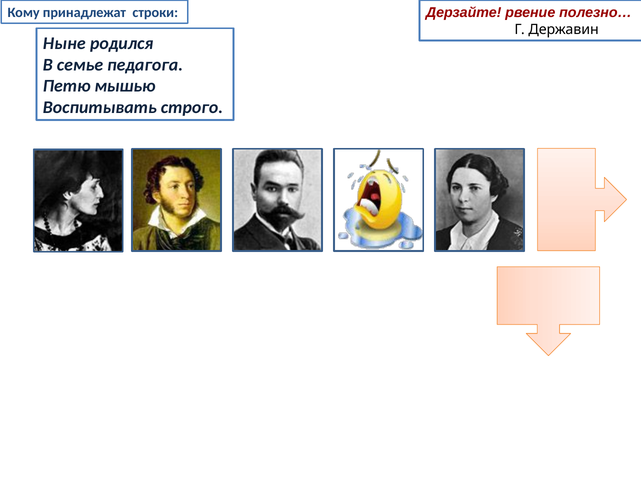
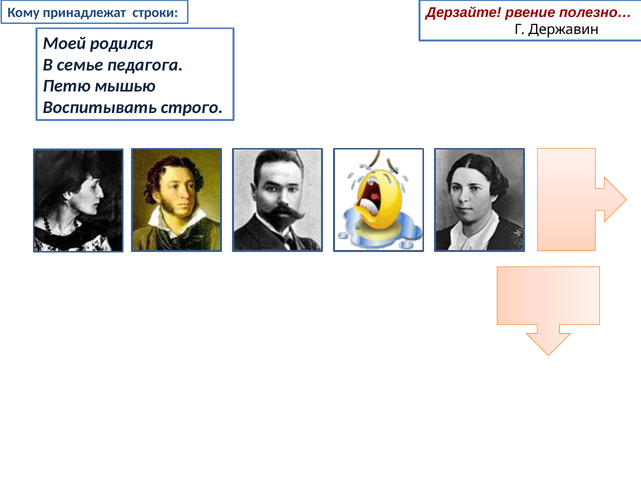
Ныне: Ныне -> Моей (64, 43)
